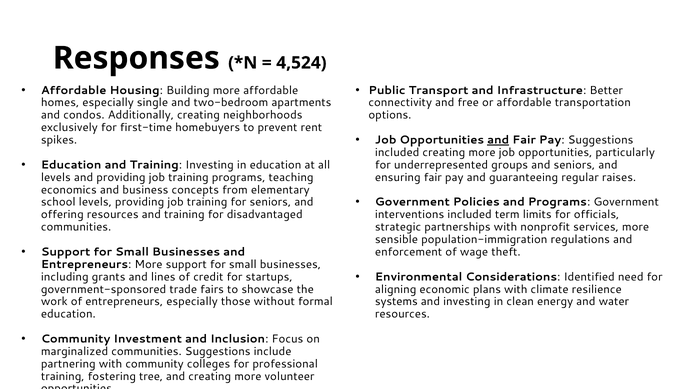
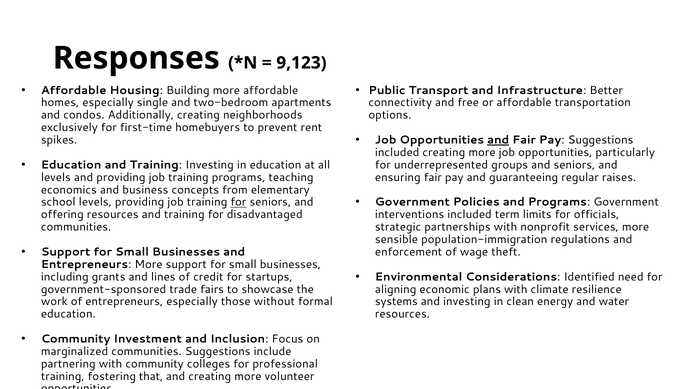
4,524: 4,524 -> 9,123 (301, 63)
for underline: none -> present (238, 202)
tree: tree -> that (151, 376)
